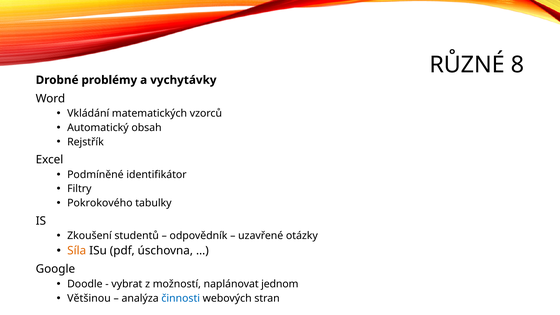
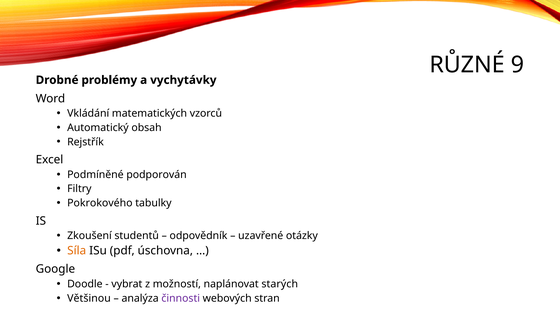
8: 8 -> 9 (518, 65)
identifikátor: identifikátor -> podporován (157, 175)
jednom: jednom -> starých (280, 284)
činnosti colour: blue -> purple (181, 298)
